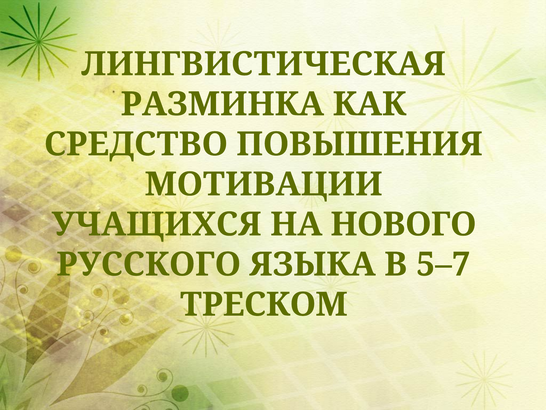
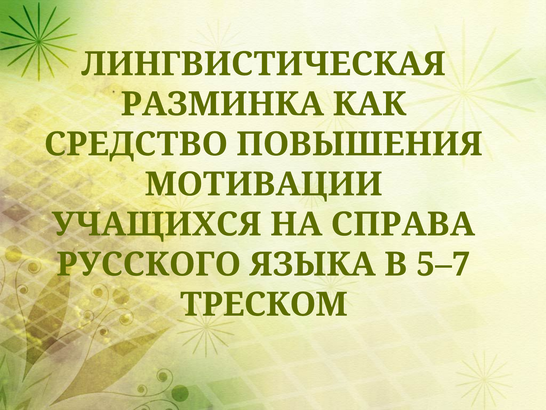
НОВОГО: НОВОГО -> СПРАВА (403, 224)
